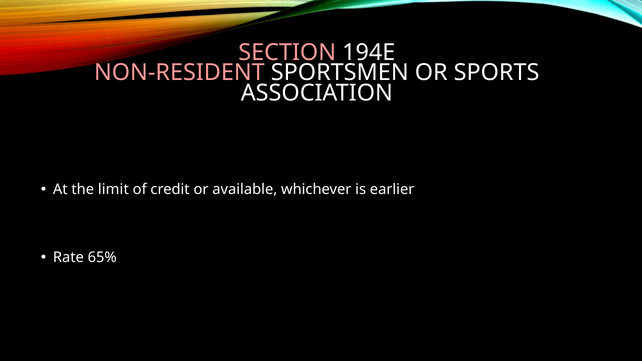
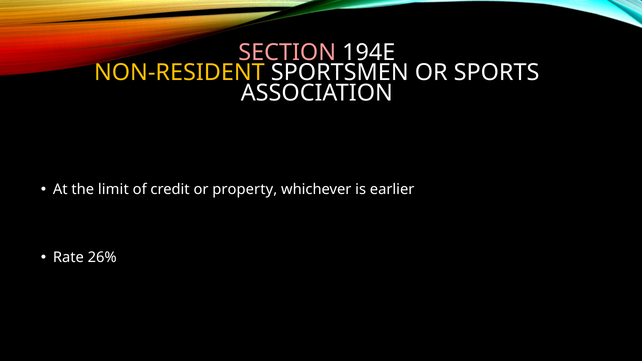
NON-RESIDENT colour: pink -> yellow (179, 73)
available: available -> property (245, 190)
65%: 65% -> 26% (102, 257)
